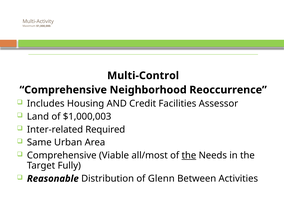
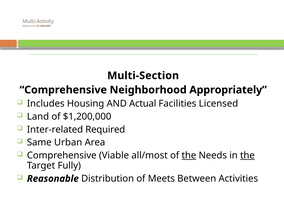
Multi-Control: Multi-Control -> Multi-Section (143, 76)
Reoccurrence: Reoccurrence -> Appropriately (228, 90)
Credit: Credit -> Actual (143, 104)
Assessor: Assessor -> Licensed (218, 104)
$1,000,003: $1,000,003 -> $1,200,000 (87, 117)
the underline: none -> present (247, 155)
Glenn: Glenn -> Meets (161, 179)
